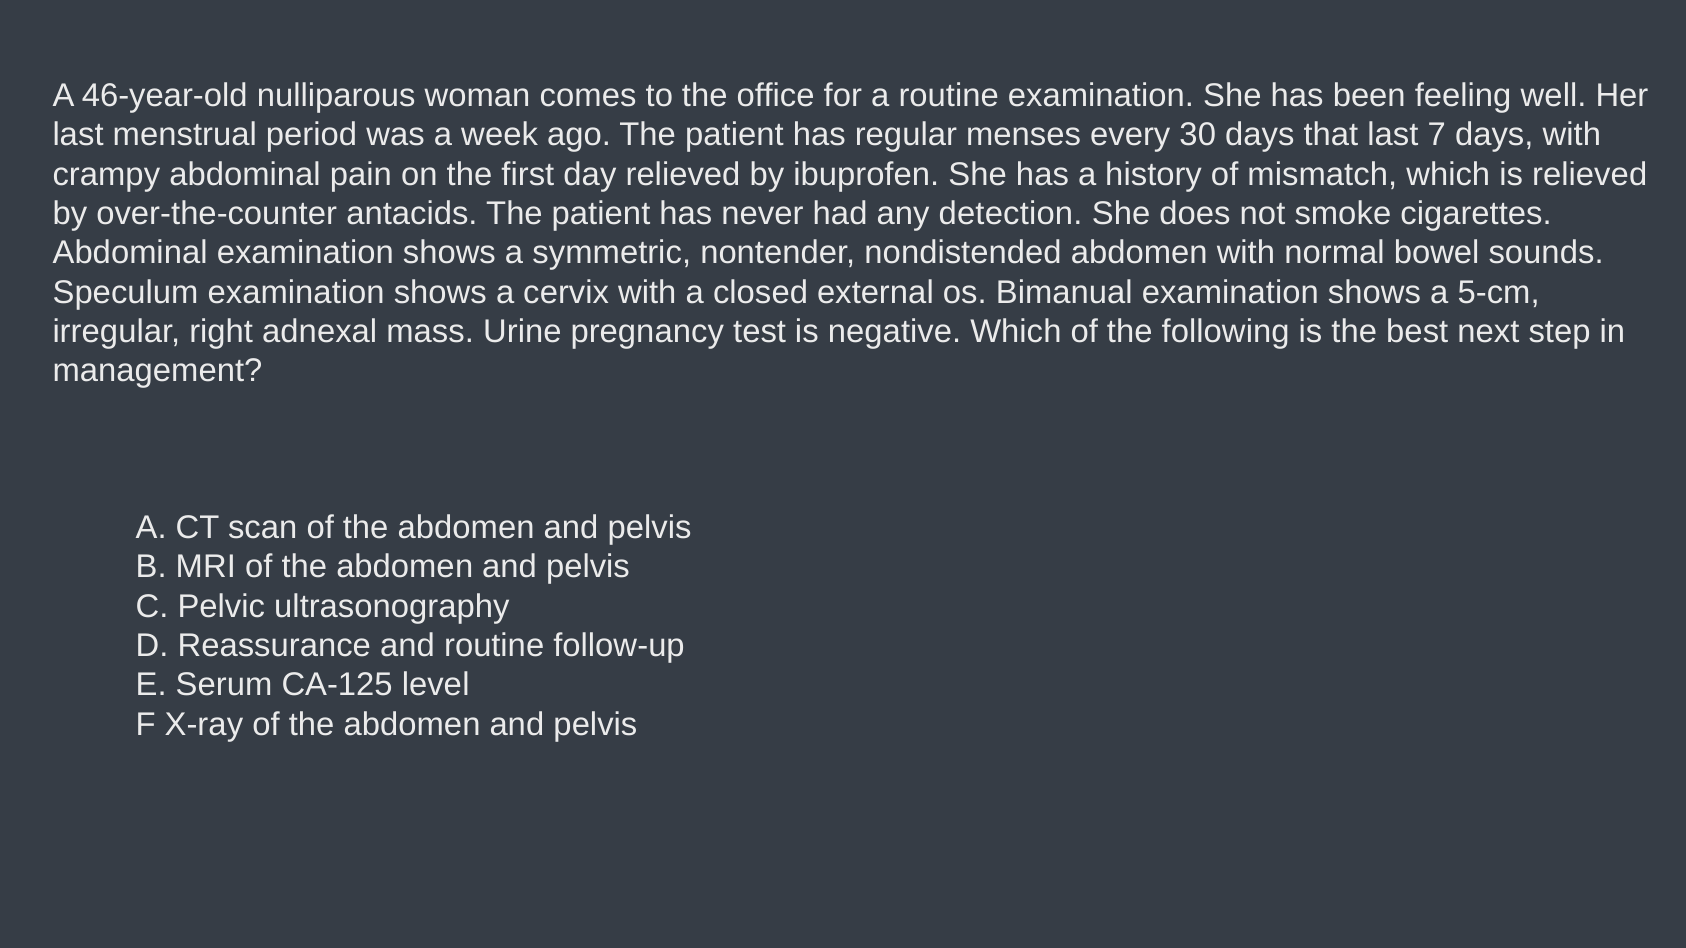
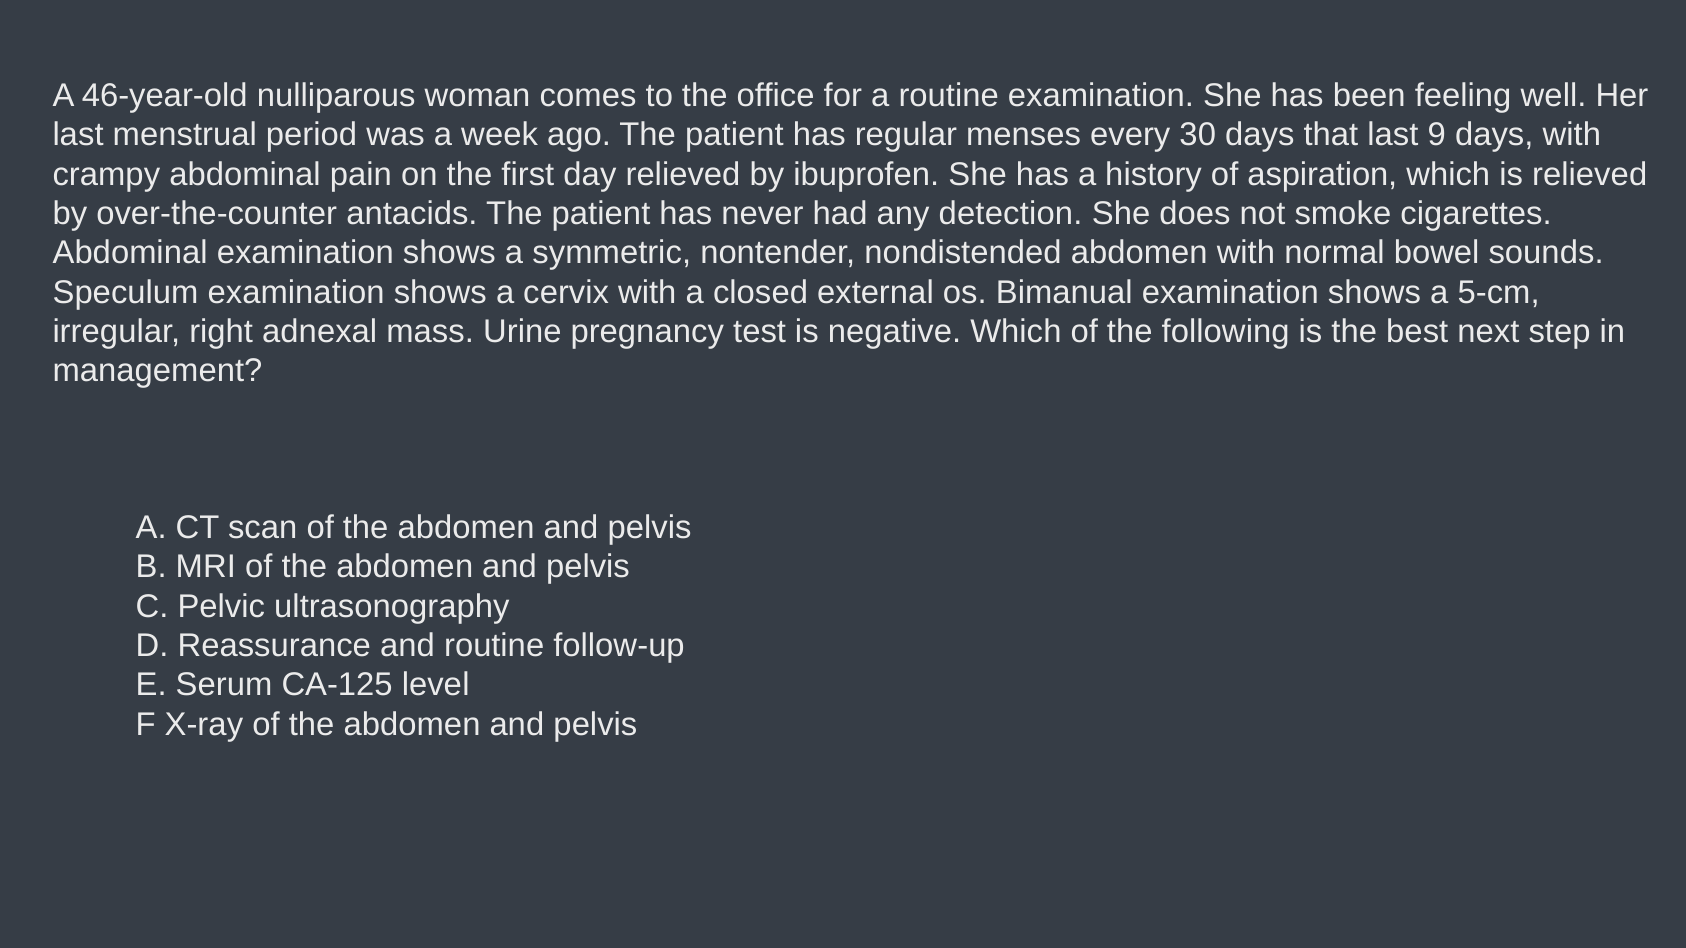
7: 7 -> 9 (1437, 135)
mismatch: mismatch -> aspiration (1322, 175)
